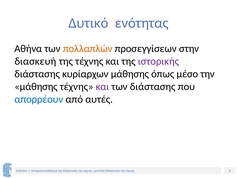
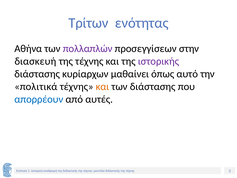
Δυτικό: Δυτικό -> Τρίτων (88, 23)
πολλαπλών colour: orange -> purple (88, 49)
κυρίαρχων μάθησης: μάθησης -> μαθαίνει (130, 74)
μέσο: μέσο -> αυτό (187, 74)
μάθησης: μάθησης -> πολιτικά (36, 87)
και colour: purple -> orange (102, 87)
